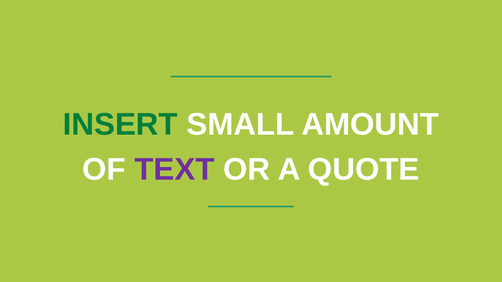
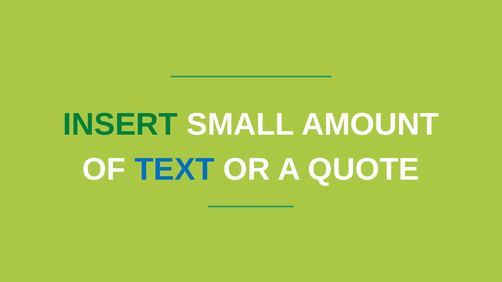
TEXT colour: purple -> blue (174, 170)
